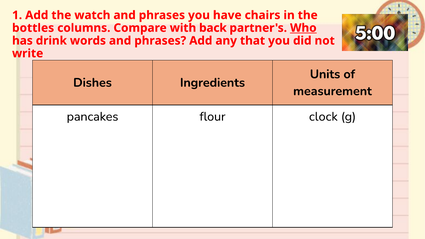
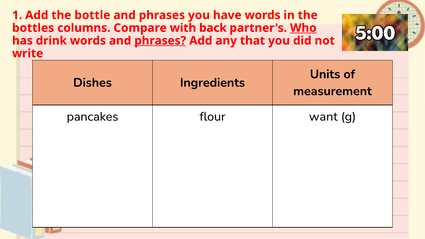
watch: watch -> bottle (92, 15)
have chairs: chairs -> words (263, 15)
phrases underline: none -> present (160, 41)
clock: clock -> want (323, 117)
